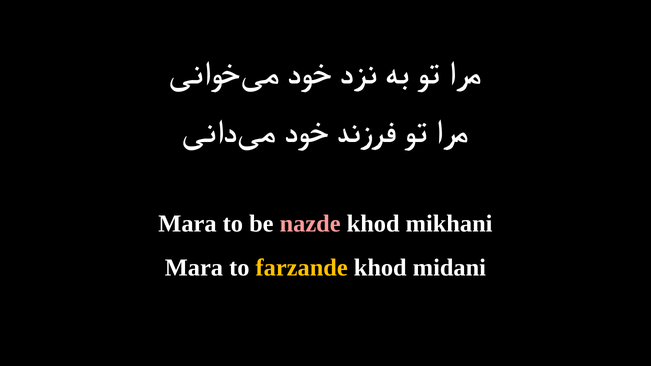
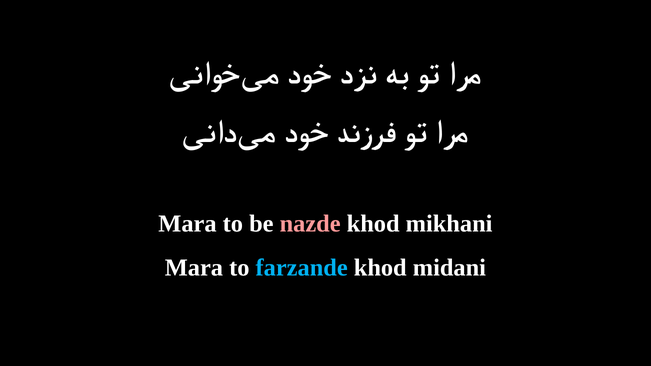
farzande colour: yellow -> light blue (302, 268)
